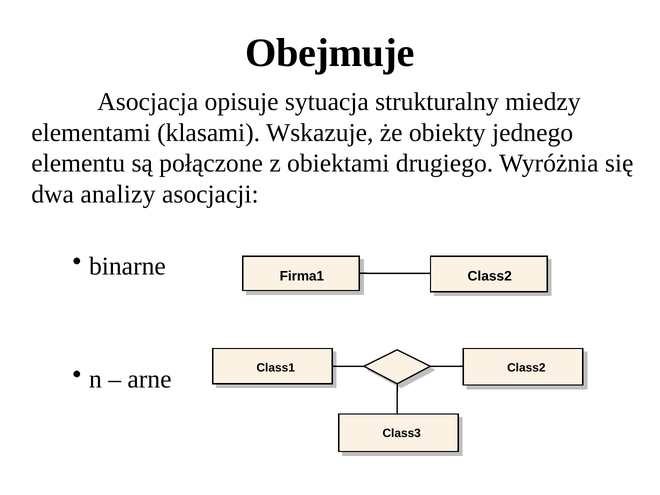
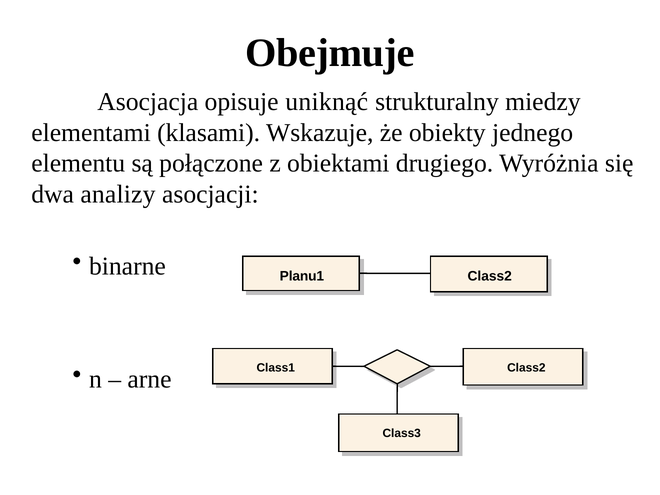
sytuacja: sytuacja -> uniknąć (327, 102)
Firma1: Firma1 -> Planu1 (302, 276)
